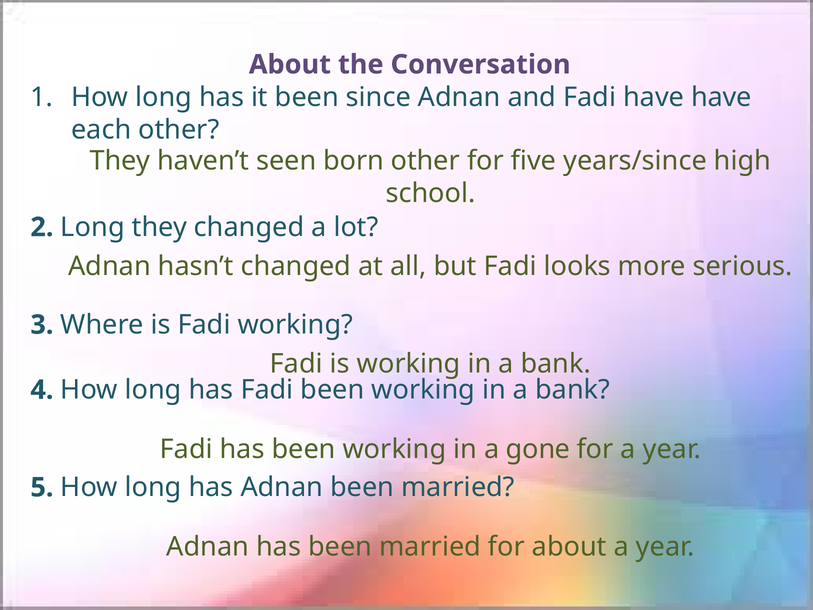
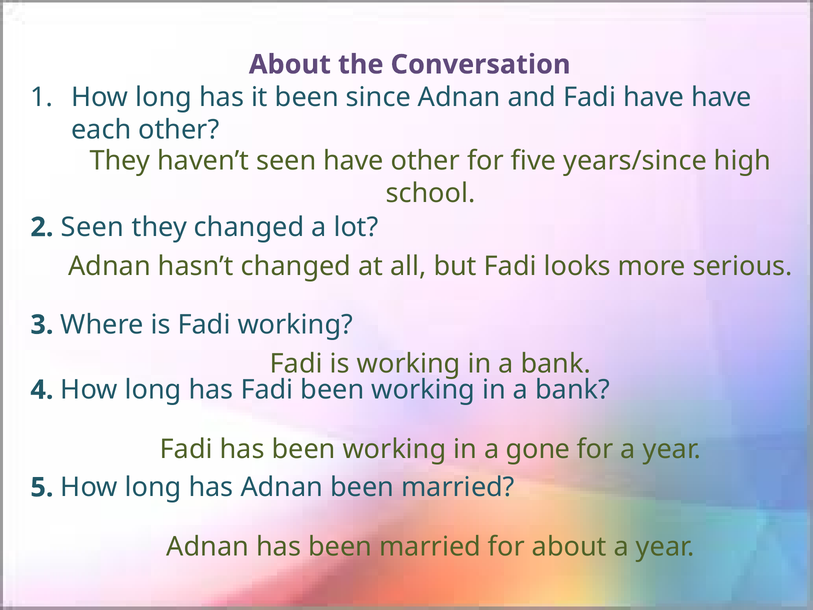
seen born: born -> have (354, 161)
2 Long: Long -> Seen (92, 227)
